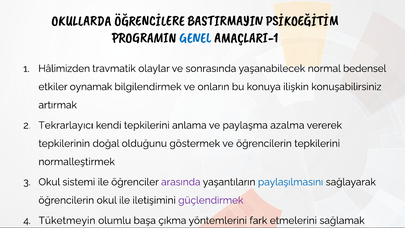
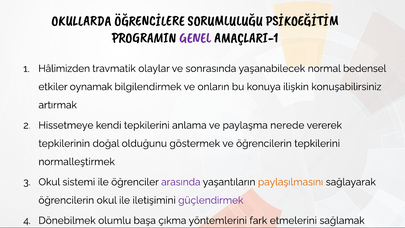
BASTIRMAYIN: BASTIRMAYIN -> SORUMLULUĞU (225, 21)
GENEL colour: blue -> purple (196, 38)
Tekrarlayıcı: Tekrarlayıcı -> Hissetmeye (66, 125)
azalma: azalma -> nerede (287, 125)
paylaşılmasını colour: blue -> orange (291, 182)
Tüketmeyin: Tüketmeyin -> Dönebilmek (67, 220)
